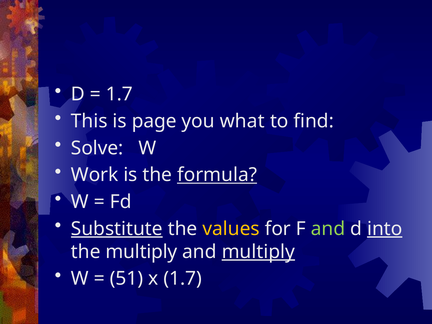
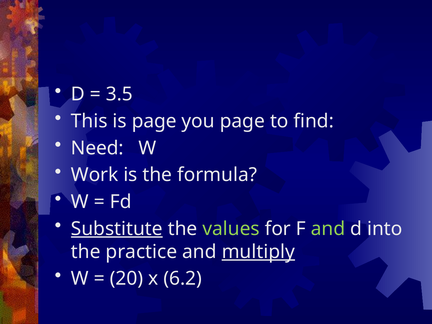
1.7: 1.7 -> 3.5 (119, 94)
you what: what -> page (242, 121)
Solve: Solve -> Need (97, 148)
formula underline: present -> none (217, 175)
values colour: yellow -> light green (231, 229)
into underline: present -> none (385, 229)
the multiply: multiply -> practice (141, 252)
51: 51 -> 20 (126, 279)
x 1.7: 1.7 -> 6.2 (183, 279)
